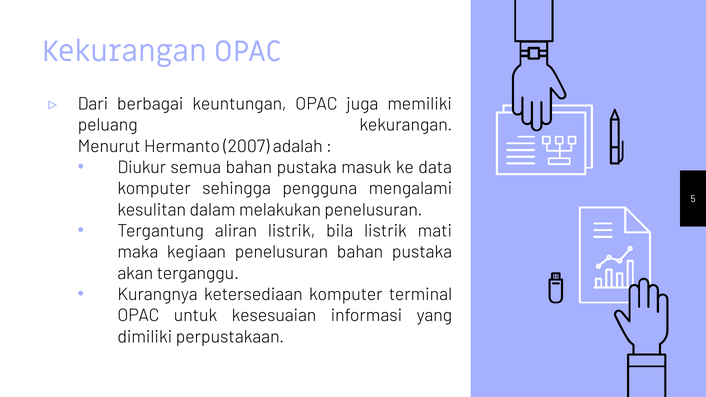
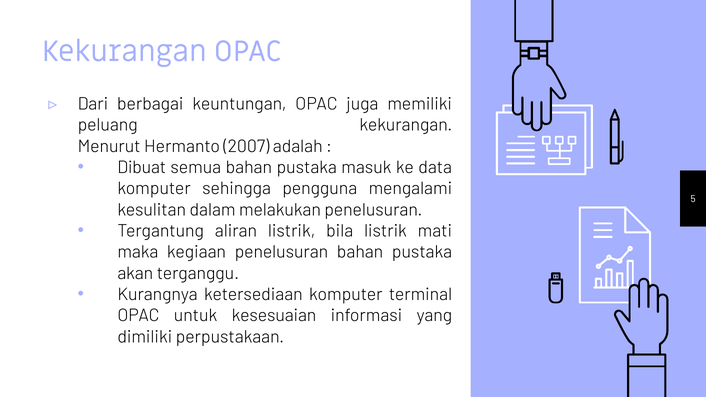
Diukur: Diukur -> Dibuat (142, 167)
